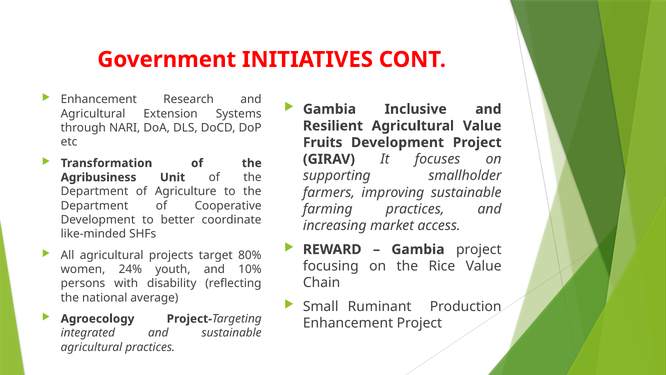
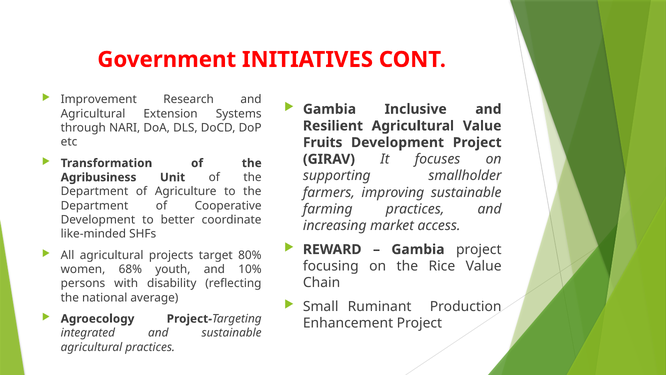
Enhancement: Enhancement -> Improvement (99, 99)
24%: 24% -> 68% (130, 269)
